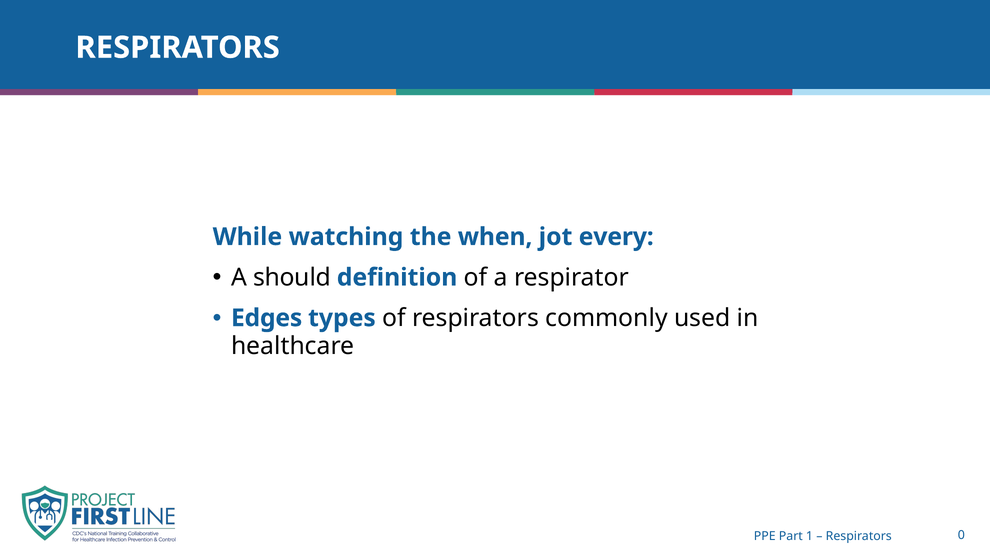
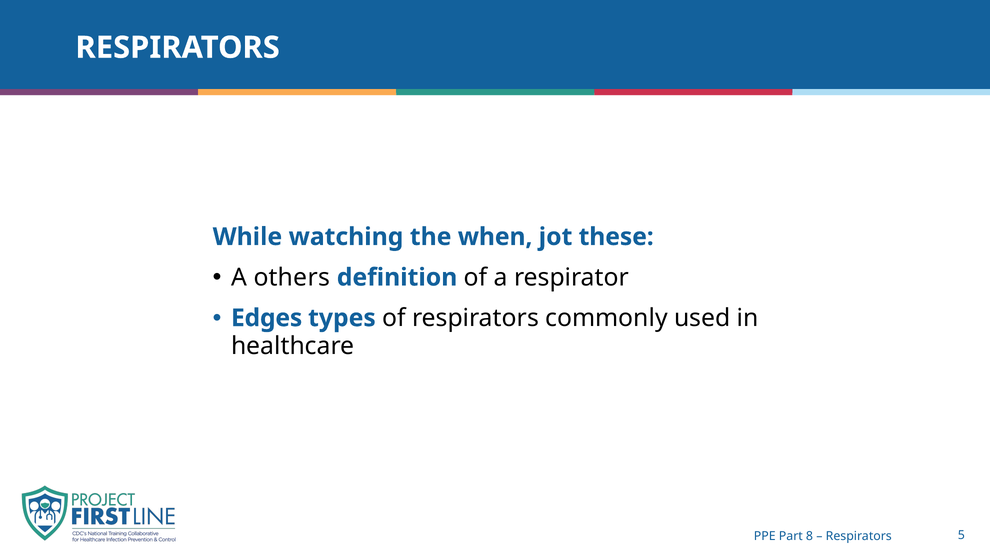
every: every -> these (616, 237)
should: should -> others (292, 277)
1: 1 -> 8 (810, 536)
0: 0 -> 5 (961, 535)
